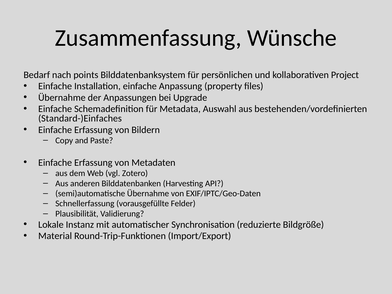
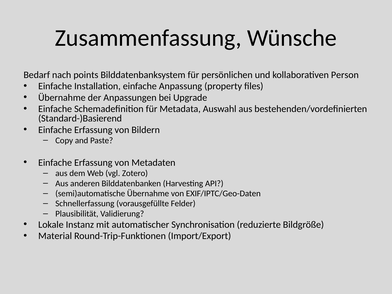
Project: Project -> Person (345, 75)
Standard-)Einfaches: Standard-)Einfaches -> Standard-)Basierend (80, 118)
